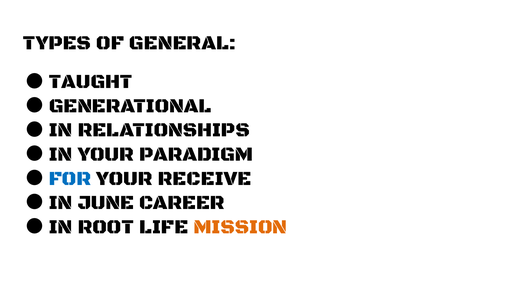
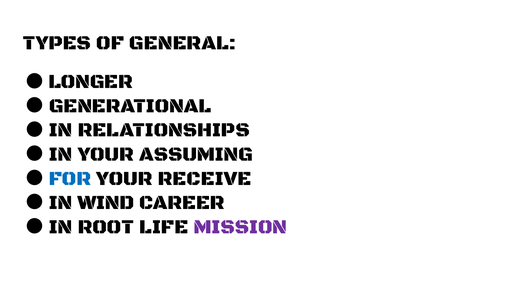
TAUGHT: TAUGHT -> LONGER (91, 82)
PARADIGM: PARADIGM -> ASSUMING (196, 154)
JUNE: JUNE -> WIND (106, 202)
MISSION colour: orange -> purple (240, 227)
